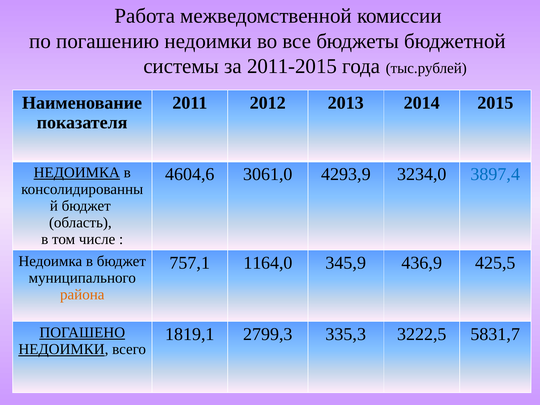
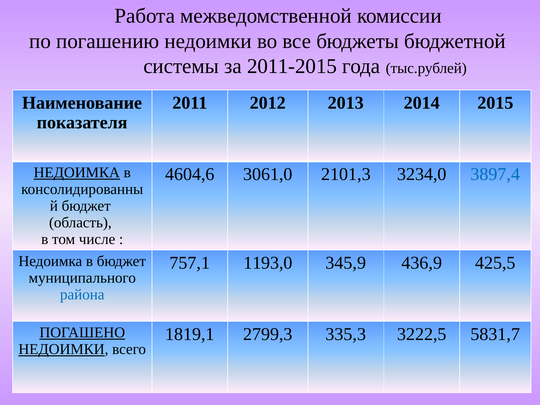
4293,9: 4293,9 -> 2101,3 (346, 174)
1164,0: 1164,0 -> 1193,0 (268, 263)
района colour: orange -> blue (82, 294)
